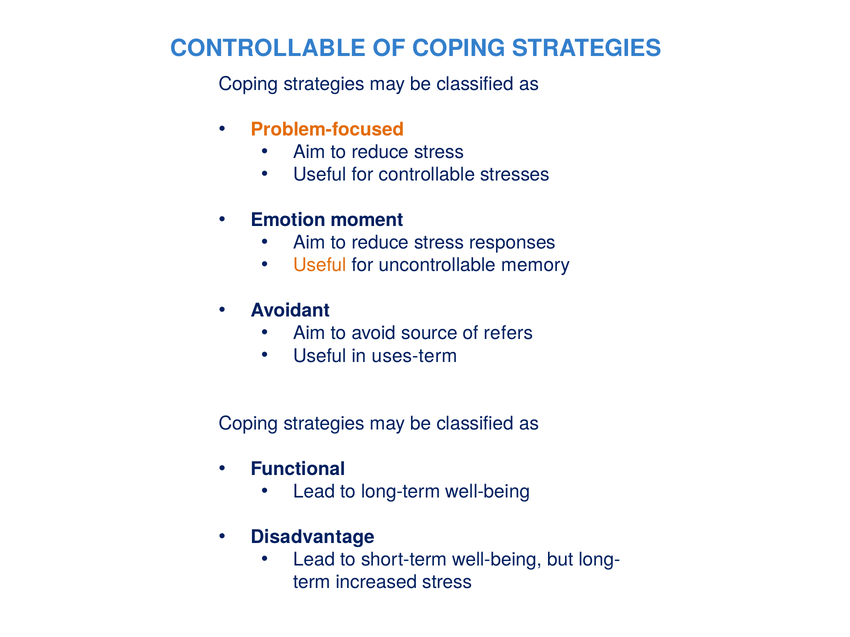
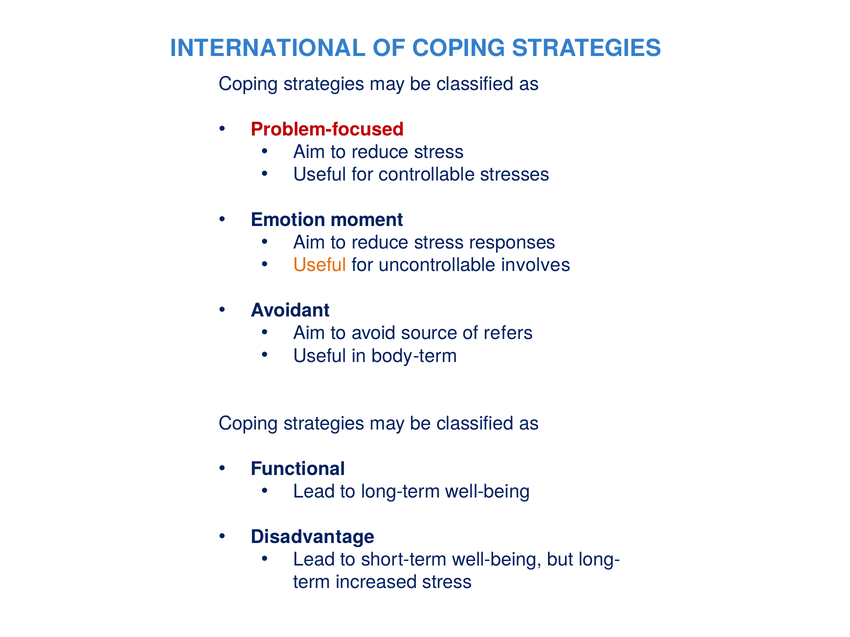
CONTROLLABLE: CONTROLLABLE -> INTERNATIONAL (268, 48)
Problem-focused colour: orange -> red (328, 130)
memory: memory -> involves (536, 265)
uses-term: uses-term -> body-term (415, 356)
